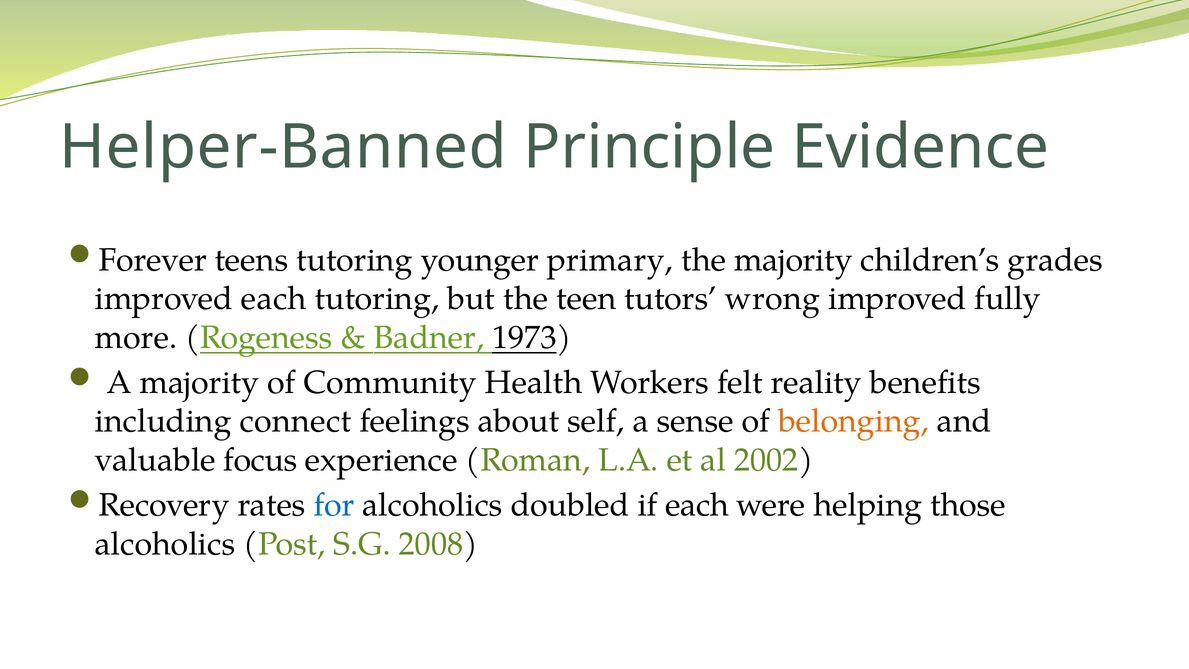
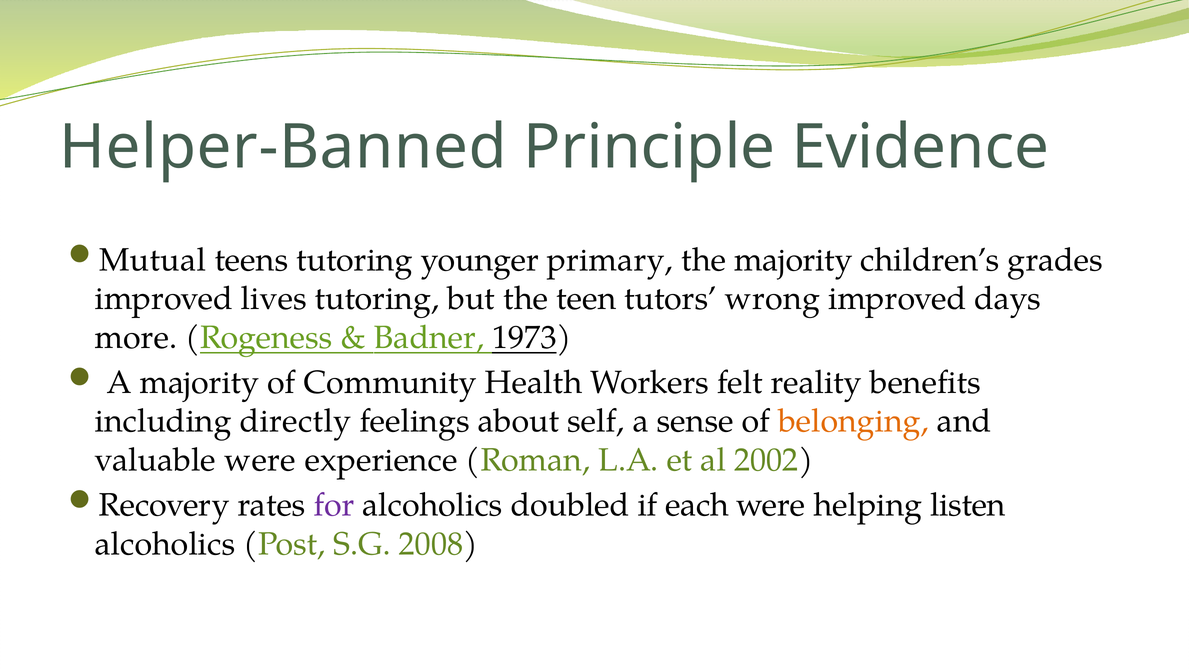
Forever: Forever -> Mutual (152, 260)
improved each: each -> lives (274, 299)
fully: fully -> days (1008, 299)
connect: connect -> directly (295, 421)
valuable focus: focus -> were (260, 460)
for colour: blue -> purple (334, 505)
those: those -> listen (968, 505)
